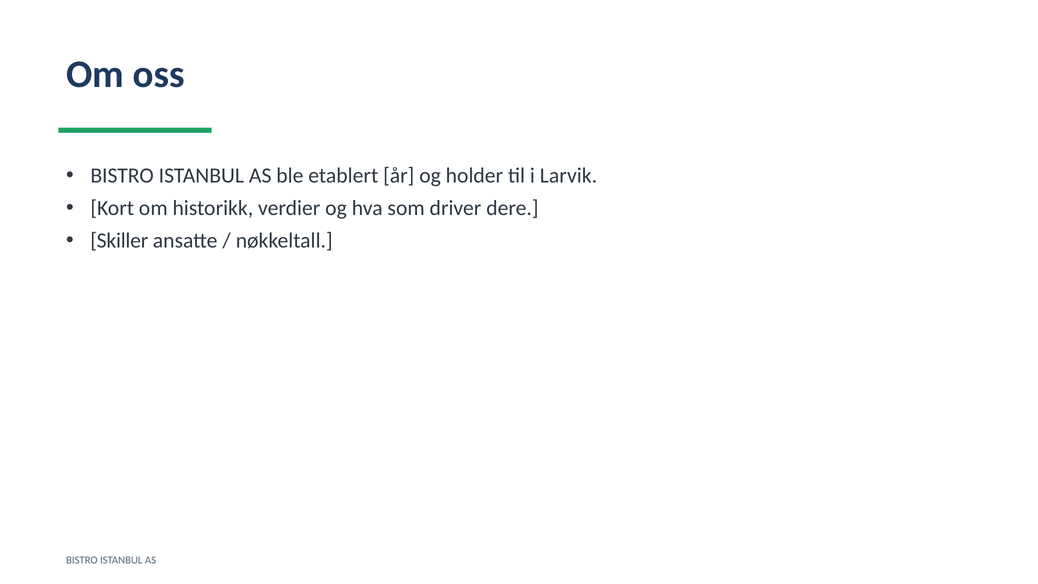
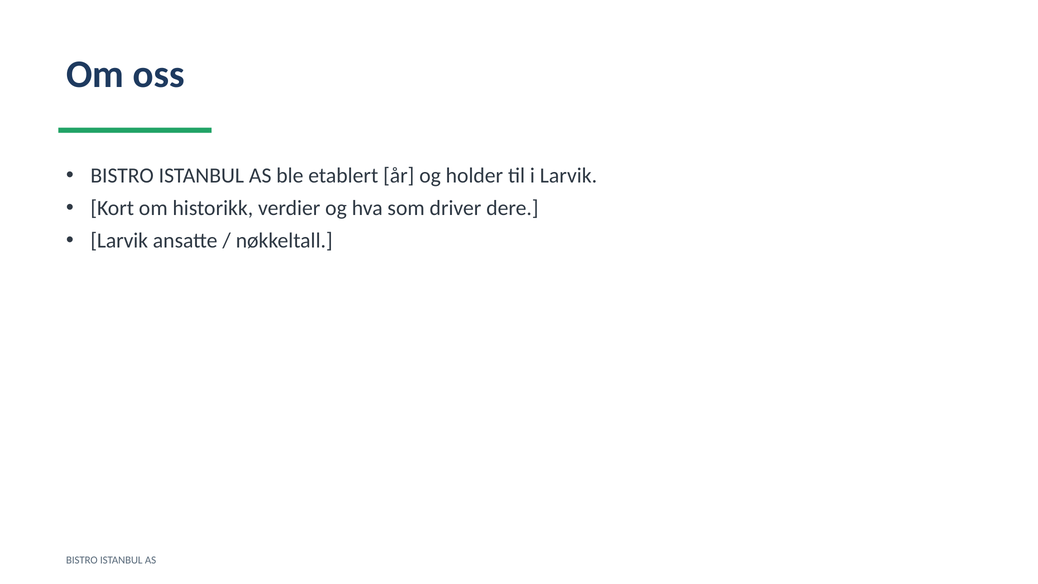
Skiller: Skiller -> Larvik (119, 241)
